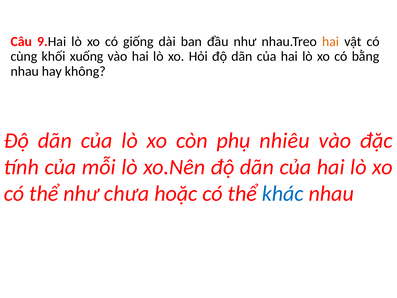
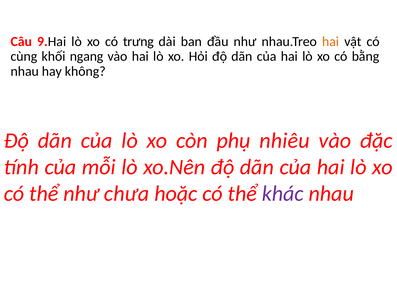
giống: giống -> trưng (138, 41)
xuống: xuống -> ngang (87, 56)
khác colour: blue -> purple (283, 193)
